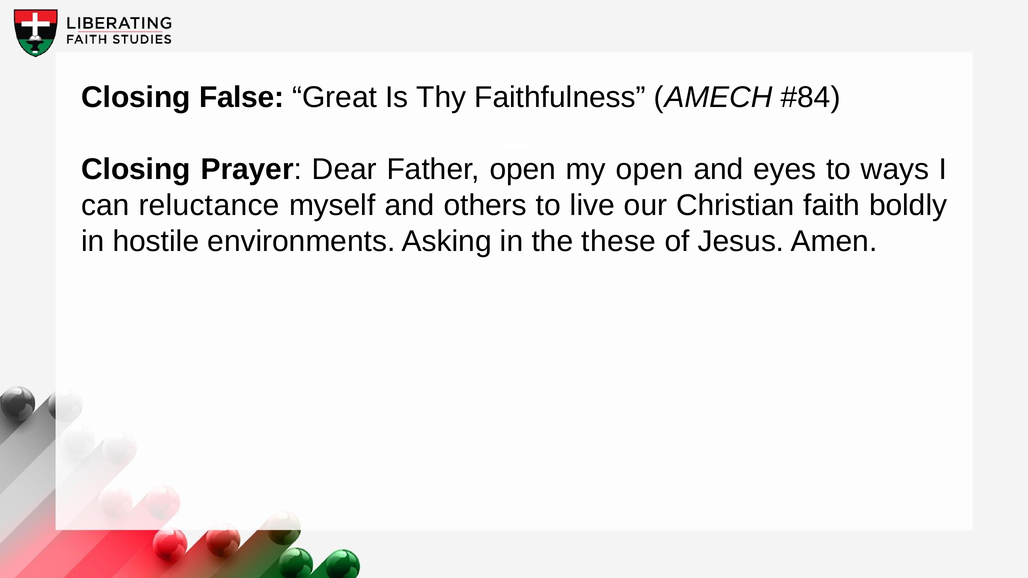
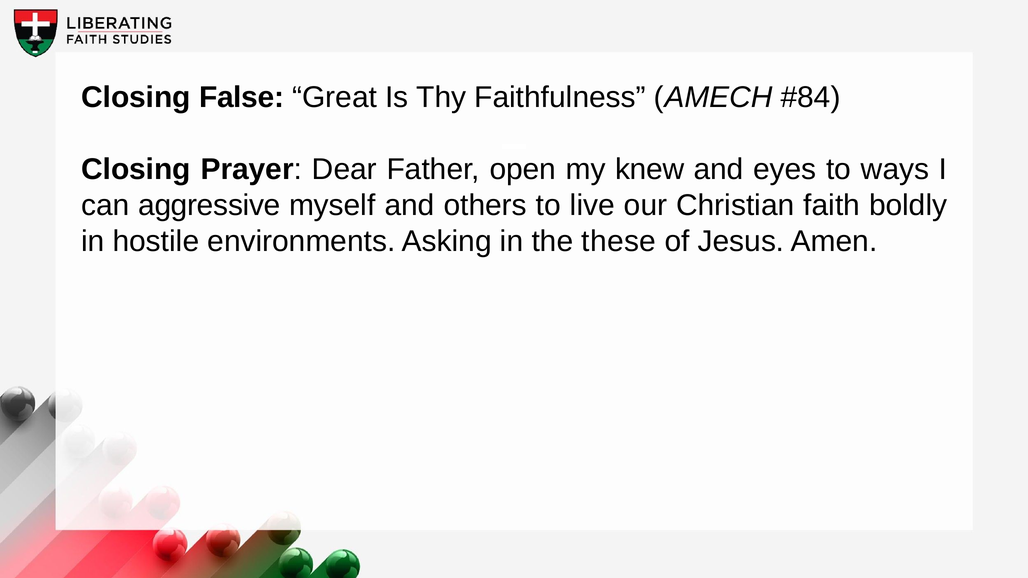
my open: open -> knew (650, 169)
reluctance: reluctance -> aggressive (209, 205)
